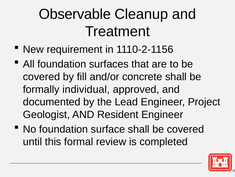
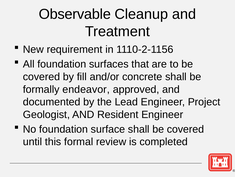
individual: individual -> endeavor (86, 89)
